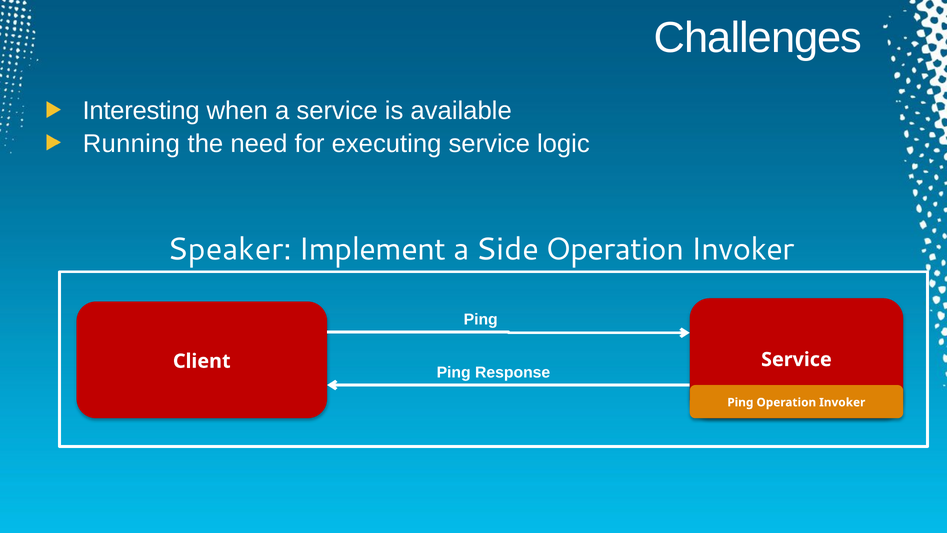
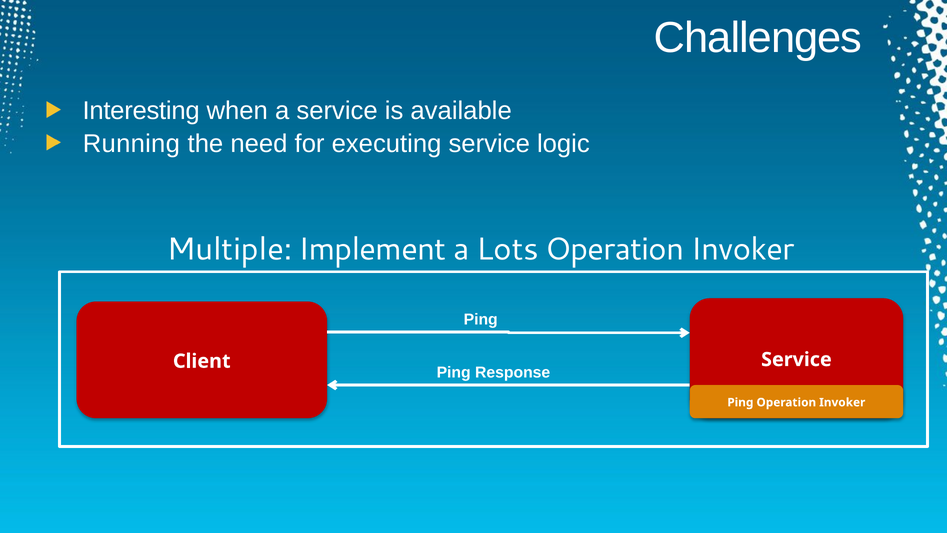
Speaker: Speaker -> Multiple (230, 249)
Side: Side -> Lots (507, 249)
